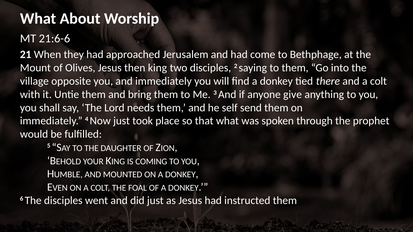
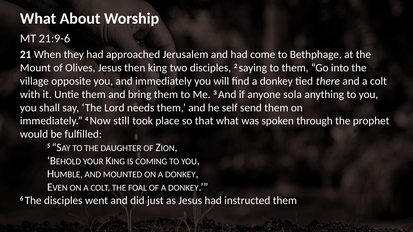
21:6-6: 21:6-6 -> 21:9-6 (54, 39)
give: give -> sola (293, 95)
Now just: just -> still (122, 121)
